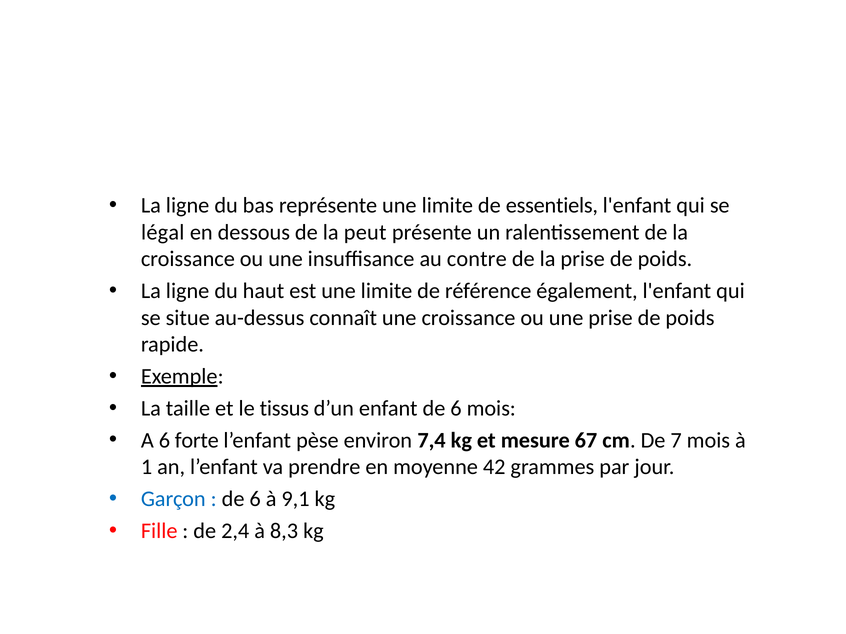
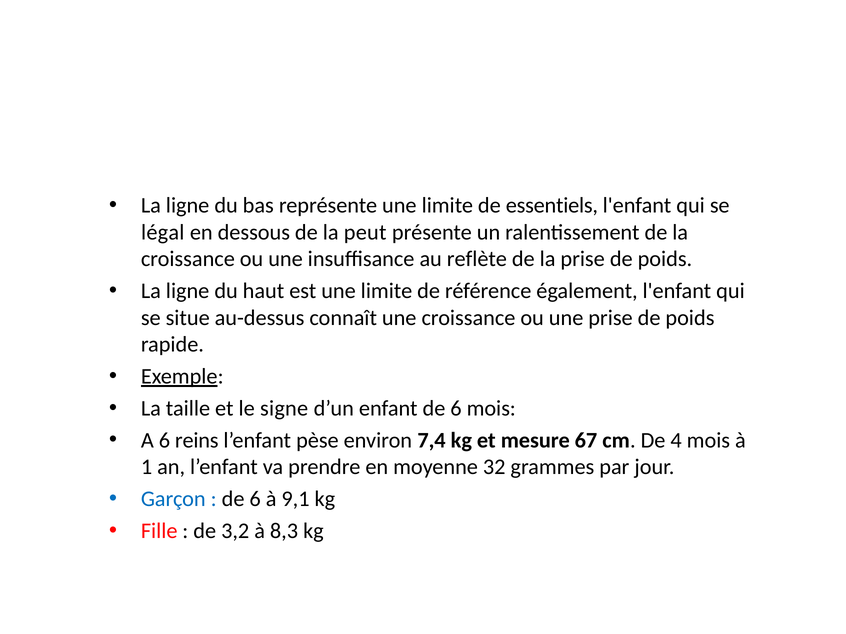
contre: contre -> reflète (477, 259)
tissus: tissus -> signe (284, 409)
forte: forte -> reins (197, 441)
7: 7 -> 4 (676, 441)
42: 42 -> 32 (494, 467)
2,4: 2,4 -> 3,2 (235, 531)
